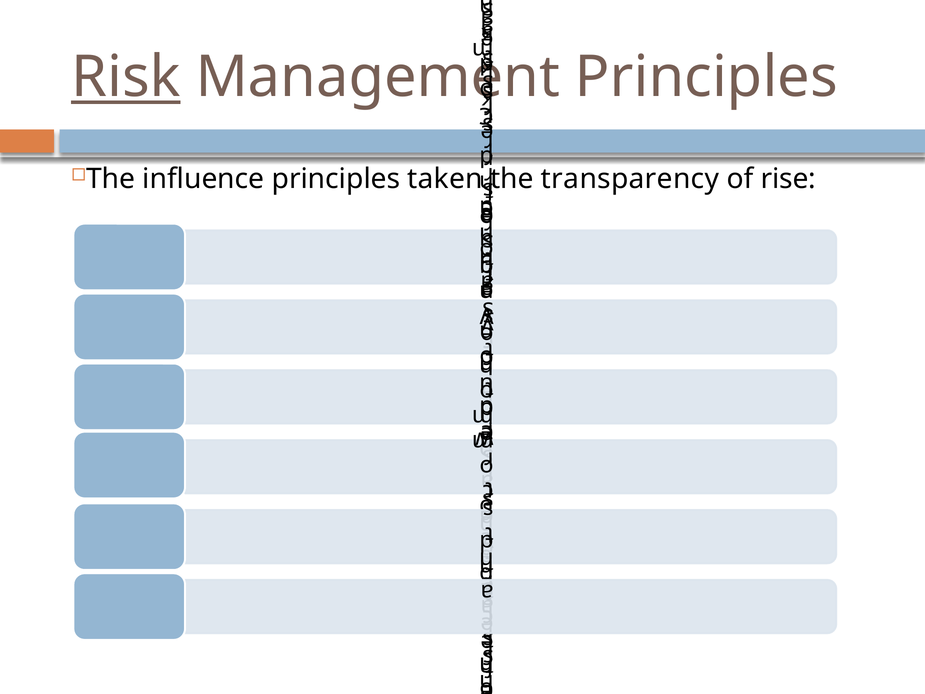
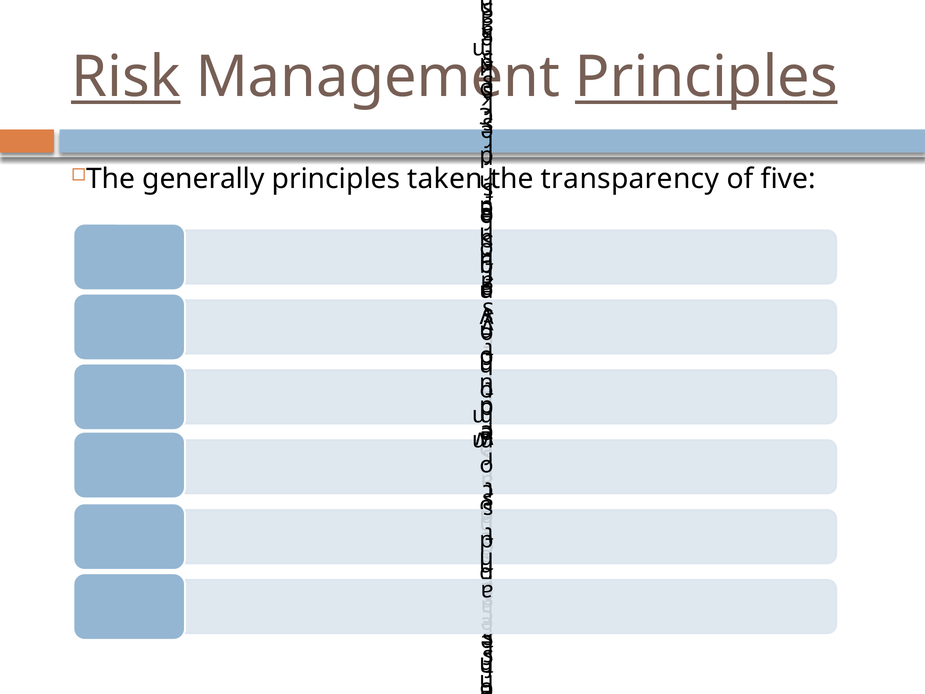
Principles underline: none -> present (706, 77)
influence: influence -> generally (203, 179)
rise: rise -> five (788, 179)
